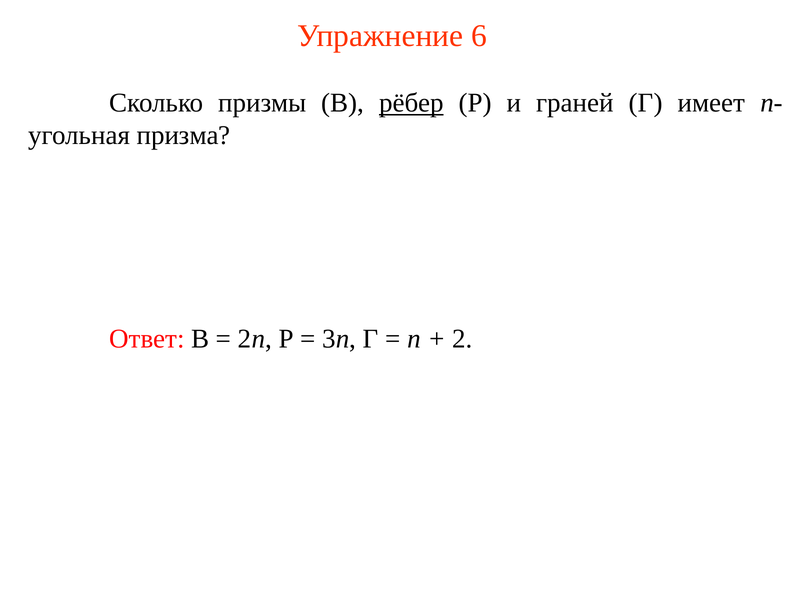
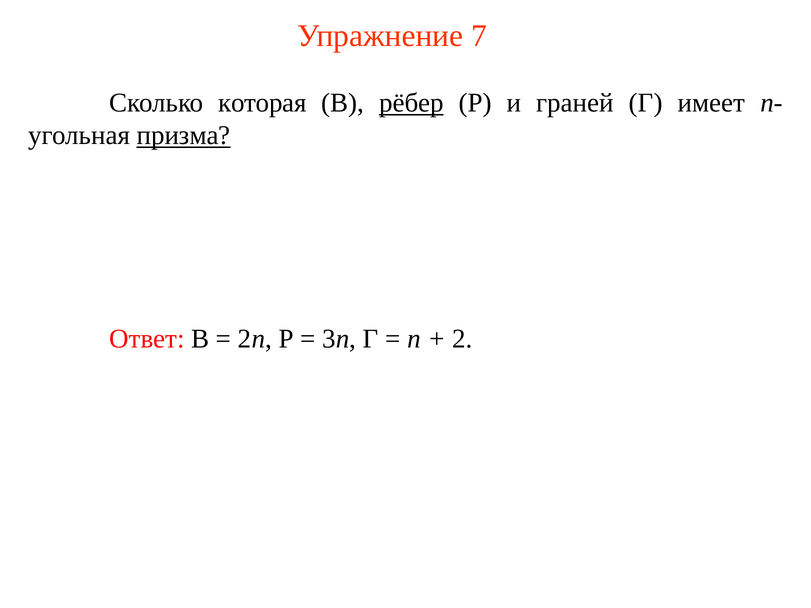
6: 6 -> 7 (479, 36)
призмы: призмы -> которая (262, 103)
призма underline: none -> present (184, 136)
